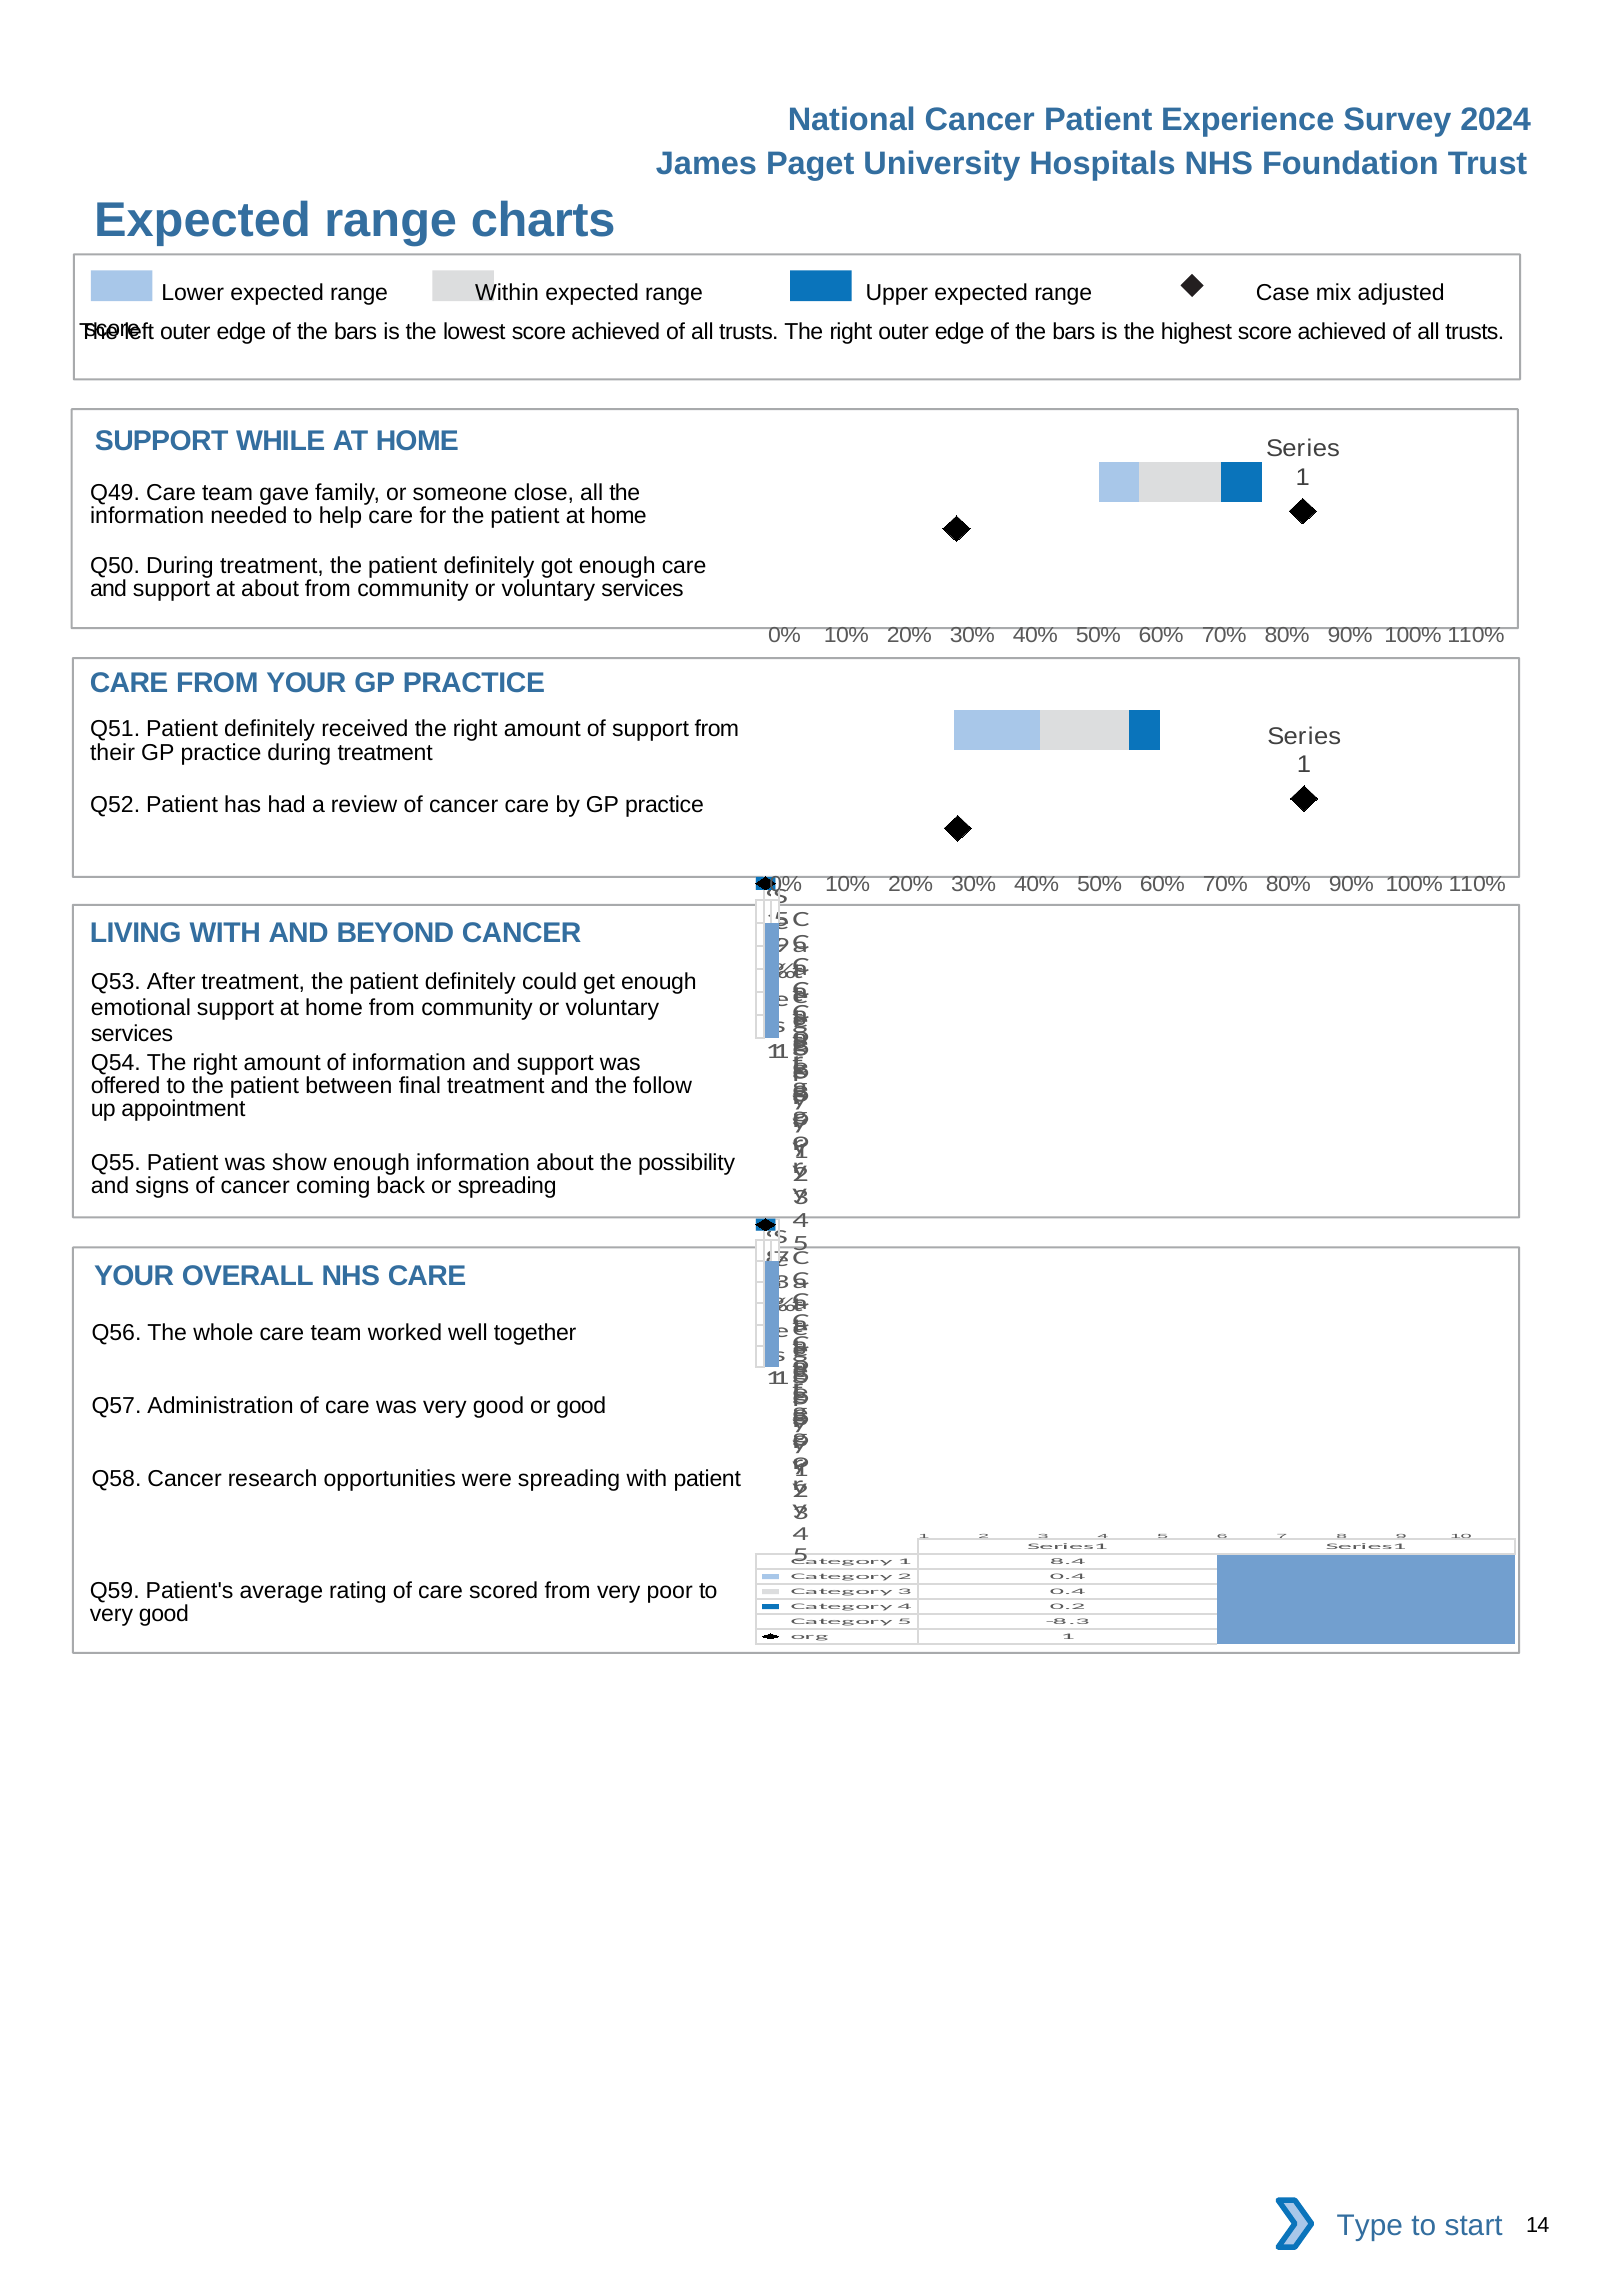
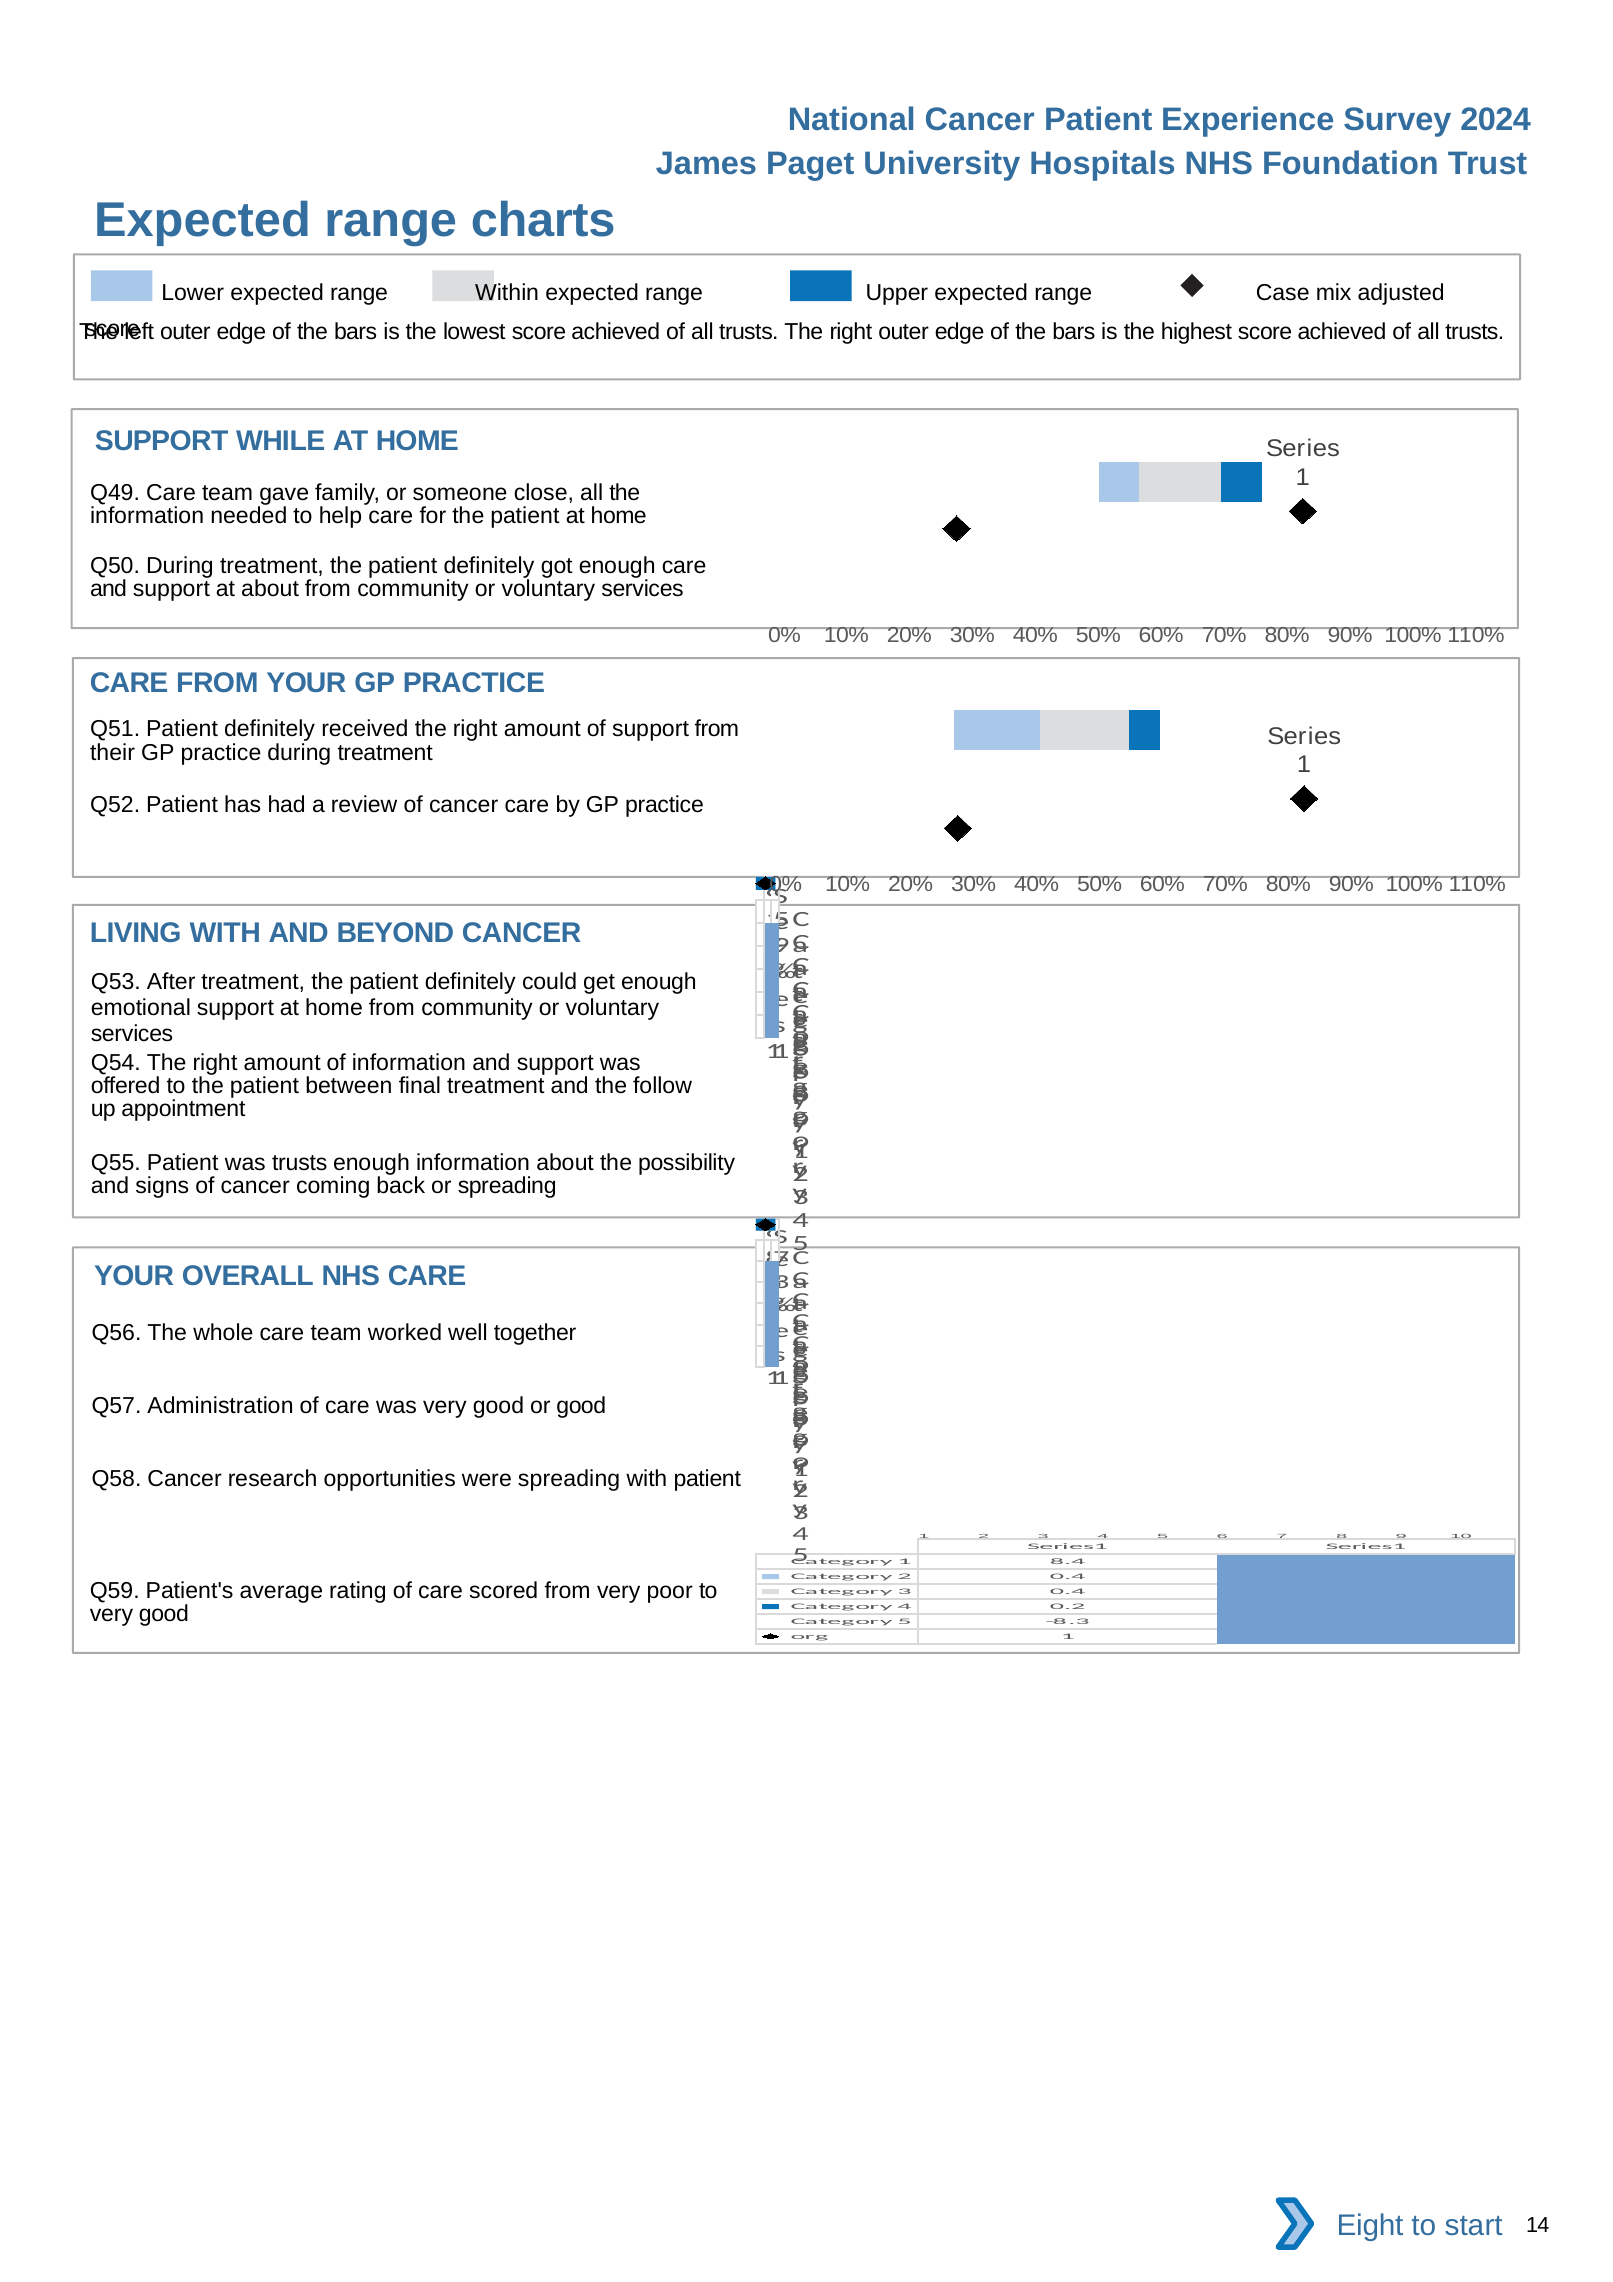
was show: show -> trusts (300, 1163)
Type: Type -> Eight (1370, 2226)
